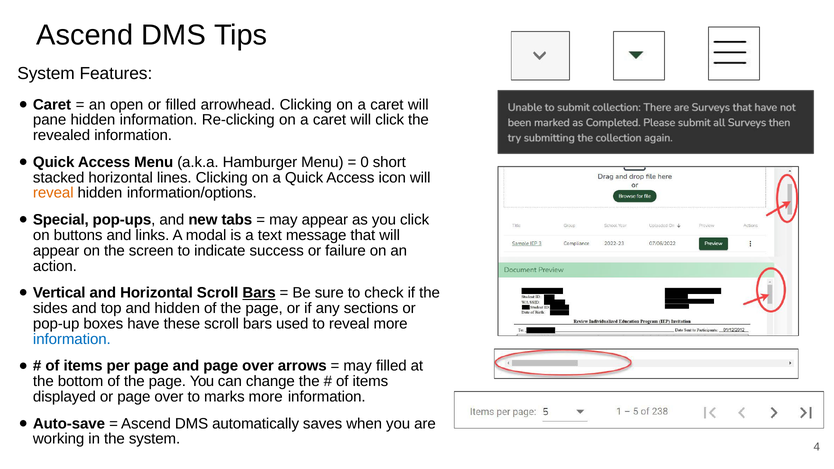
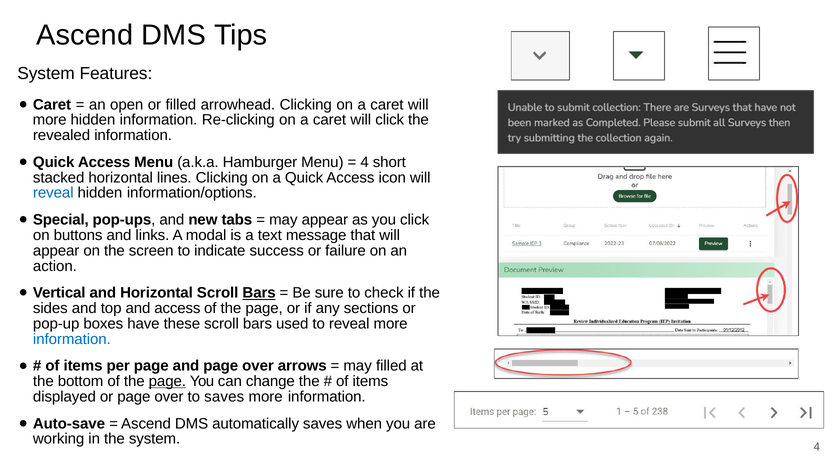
pane: pane -> more (50, 120)
0: 0 -> 4 (365, 162)
reveal colour: orange -> blue (53, 193)
and hidden: hidden -> access (177, 308)
page underline: none -> present (167, 381)
to marks: marks -> saves (224, 397)
